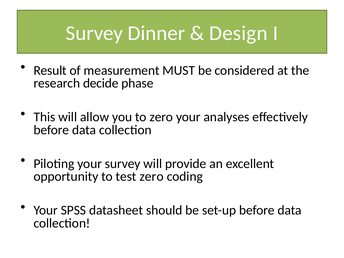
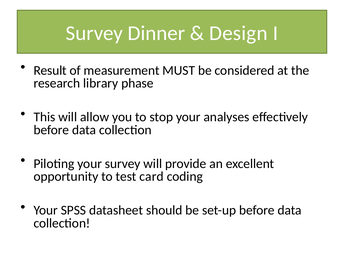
decide: decide -> library (101, 83)
to zero: zero -> stop (161, 117)
test zero: zero -> card (152, 176)
